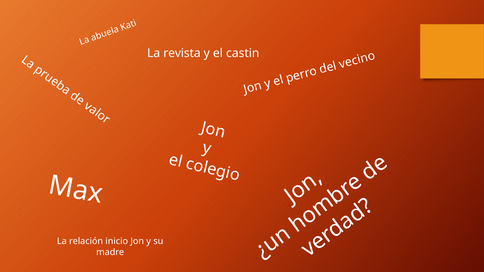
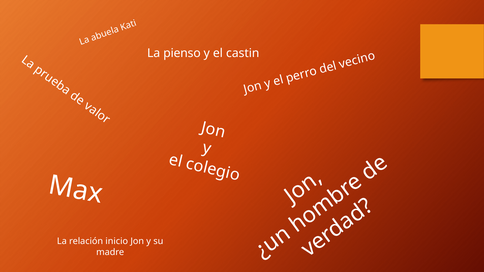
revista: revista -> pienso (182, 53)
